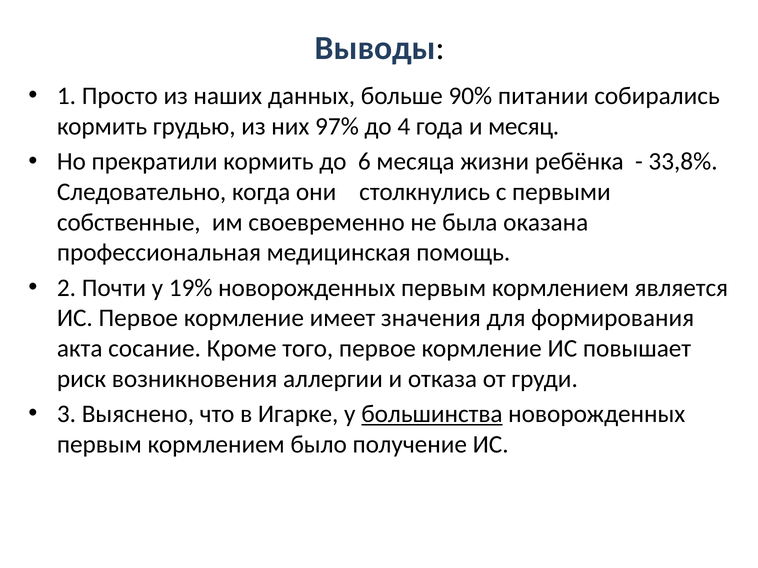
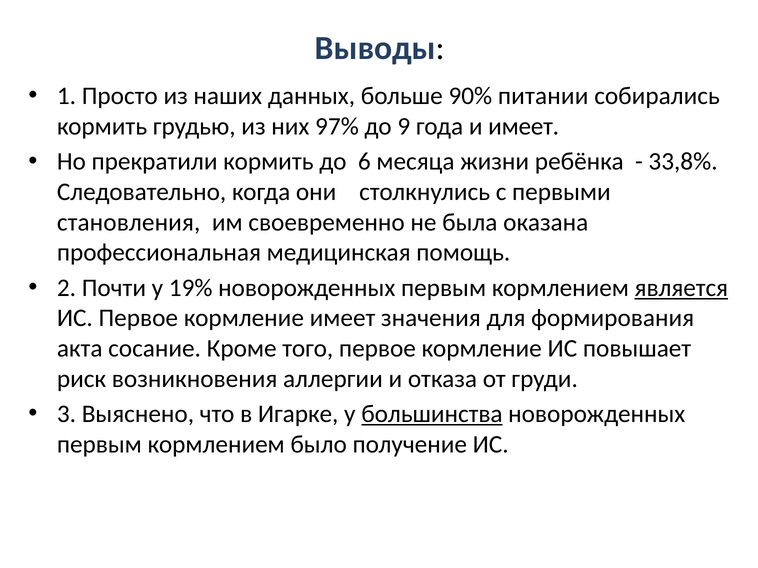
4: 4 -> 9 (404, 126)
и месяц: месяц -> имеет (524, 126)
собственные: собственные -> становления (129, 222)
является underline: none -> present (681, 288)
